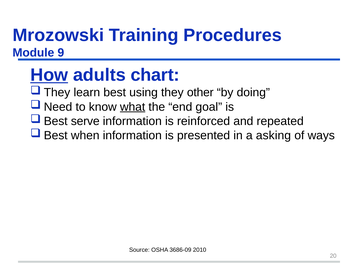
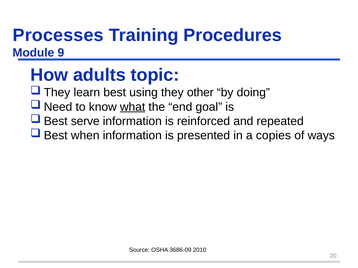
Mrozowski: Mrozowski -> Processes (58, 35)
How underline: present -> none (49, 75)
chart: chart -> topic (155, 75)
asking: asking -> copies (273, 136)
